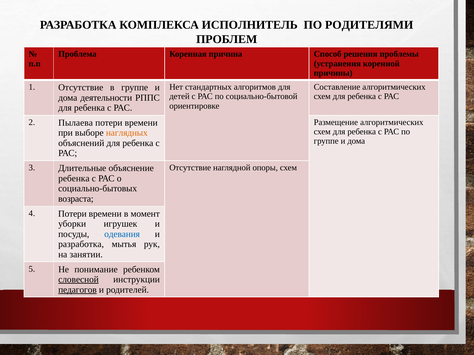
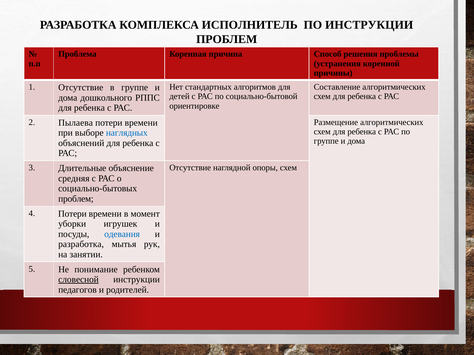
ПО РОДИТЕЛЯМИ: РОДИТЕЛЯМИ -> ИНСТРУКЦИИ (369, 25)
деятельности: деятельности -> дошкольного (106, 98)
наглядных colour: orange -> blue (127, 133)
ребенка: ребенка -> средняя (74, 179)
возраста: возраста -> проблем (76, 199)
педагогов underline: present -> none (77, 290)
